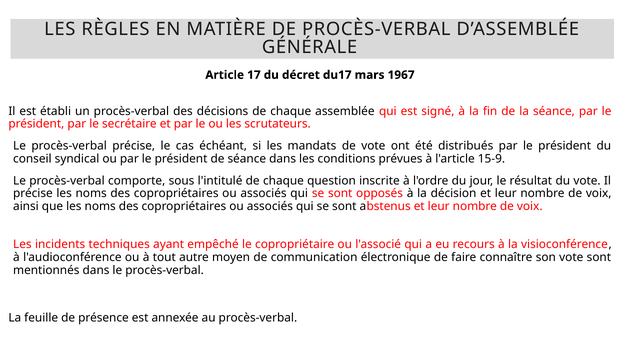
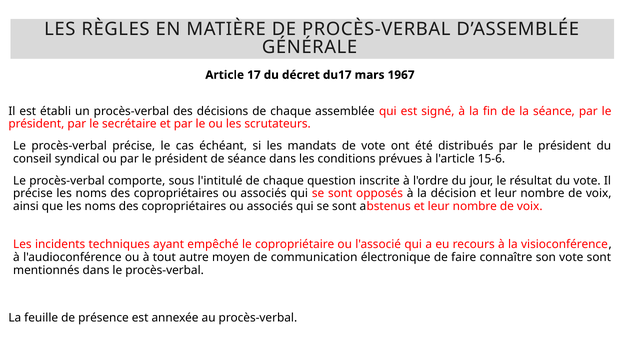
15-9: 15-9 -> 15-6 (491, 159)
